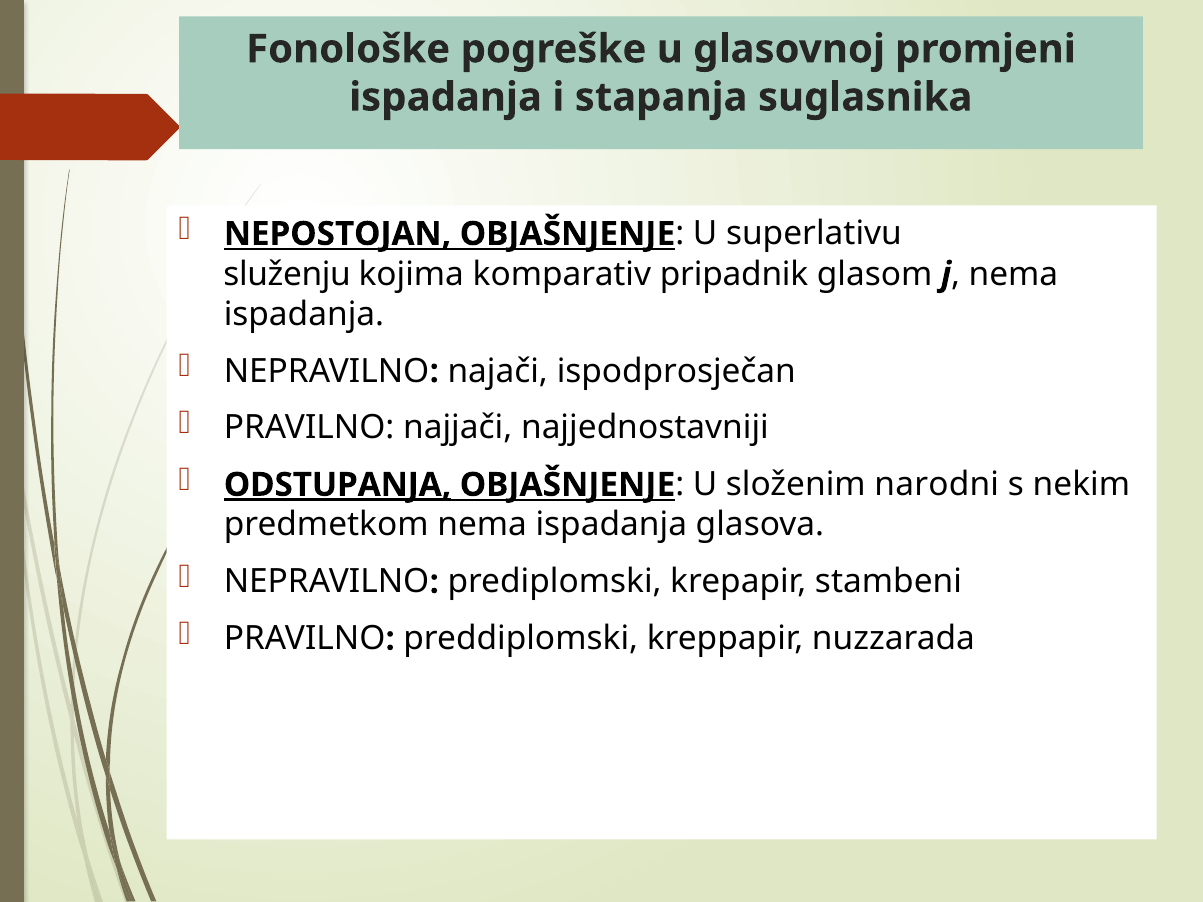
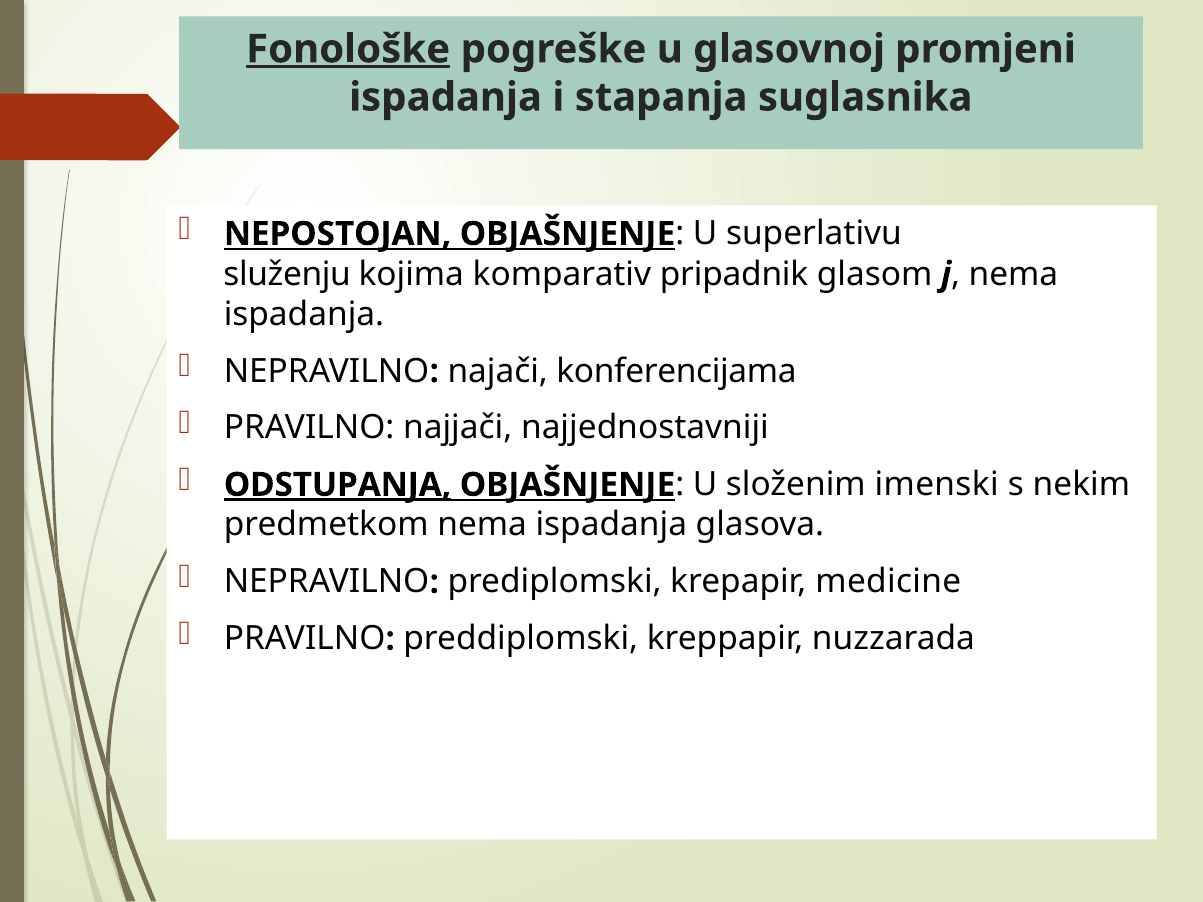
Fonološke underline: none -> present (348, 49)
ispodprosječan: ispodprosječan -> konferencijama (676, 371)
narodni: narodni -> imenski (937, 485)
stambeni: stambeni -> medicine (888, 582)
